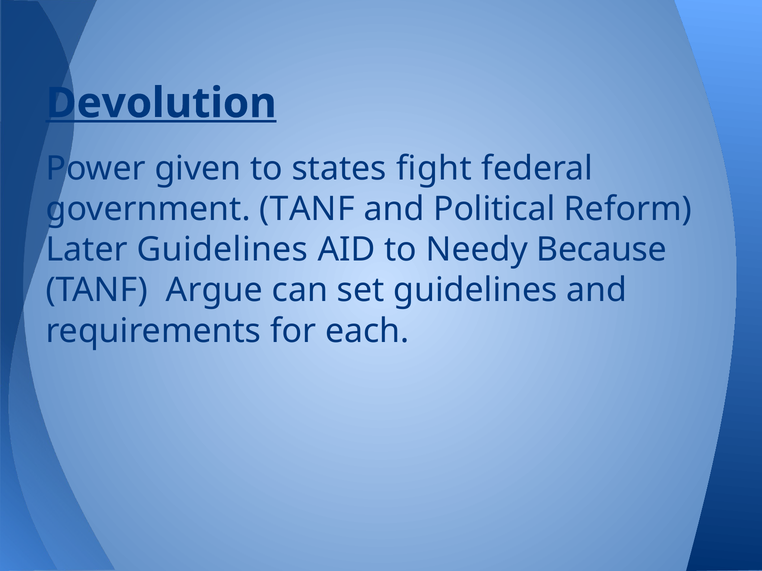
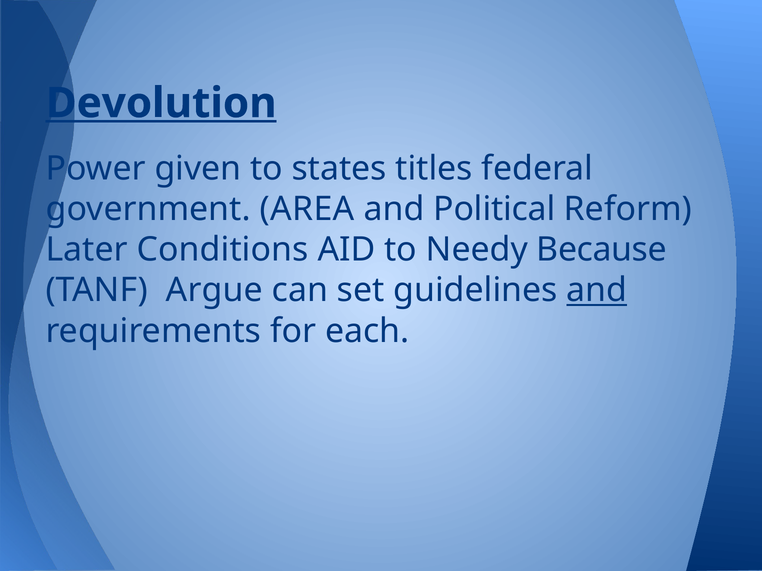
fight: fight -> titles (434, 169)
government TANF: TANF -> AREA (307, 209)
Later Guidelines: Guidelines -> Conditions (223, 250)
and underline: none -> present (597, 291)
